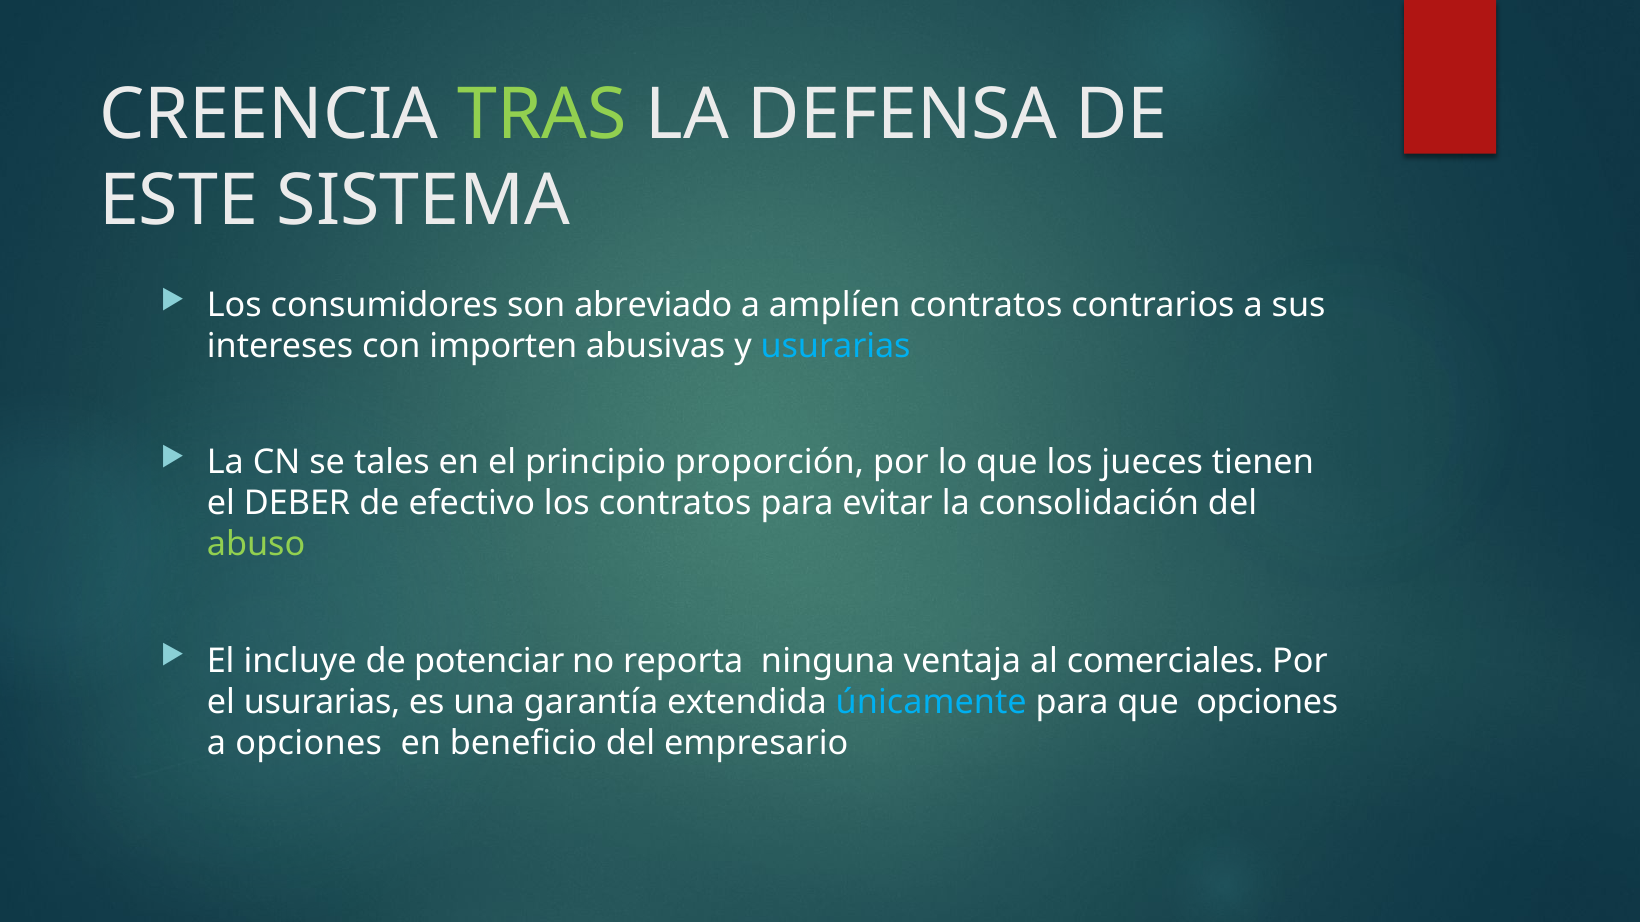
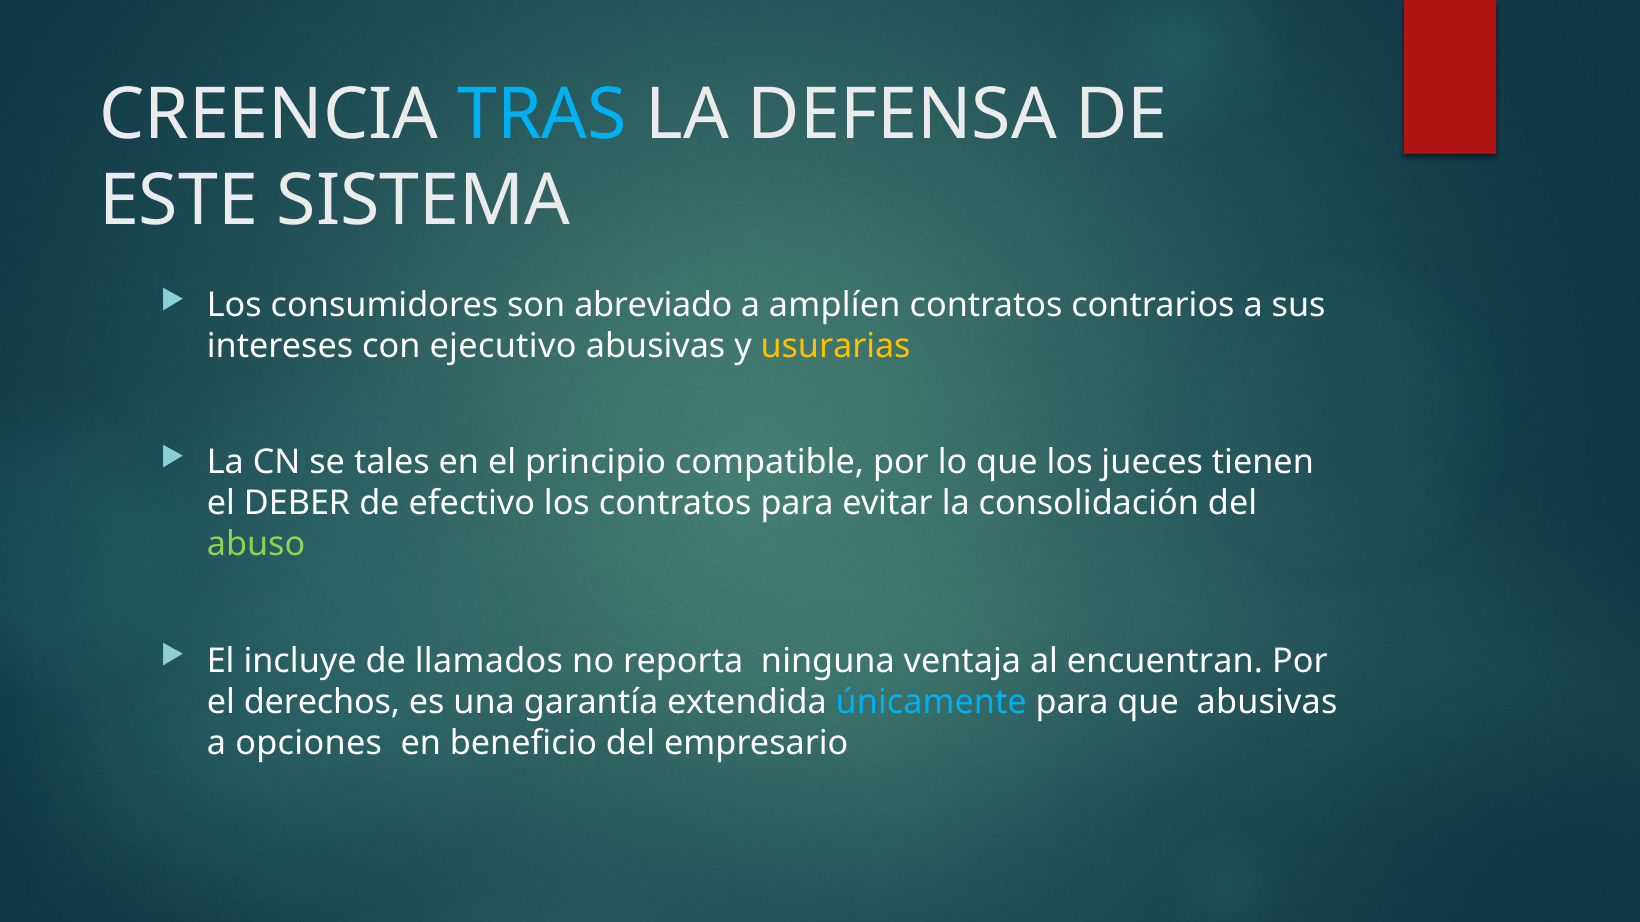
TRAS colour: light green -> light blue (542, 115)
importen: importen -> ejecutivo (503, 346)
usurarias colour: light blue -> yellow (836, 346)
proporción: proporción -> compatible (770, 463)
potenciar: potenciar -> llamados (489, 661)
comerciales: comerciales -> encuentran (1165, 661)
el usurarias: usurarias -> derechos (322, 702)
que opciones: opciones -> abusivas (1267, 702)
